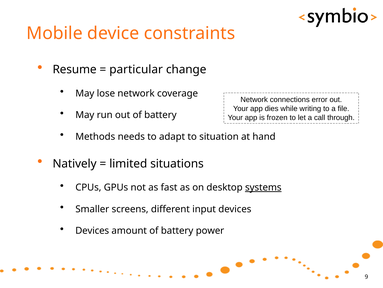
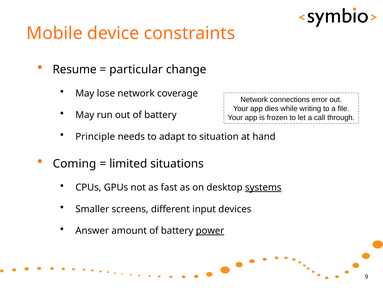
Methods: Methods -> Principle (95, 136)
Natively: Natively -> Coming (74, 163)
Devices: Devices -> Answer (92, 230)
power underline: none -> present (210, 230)
